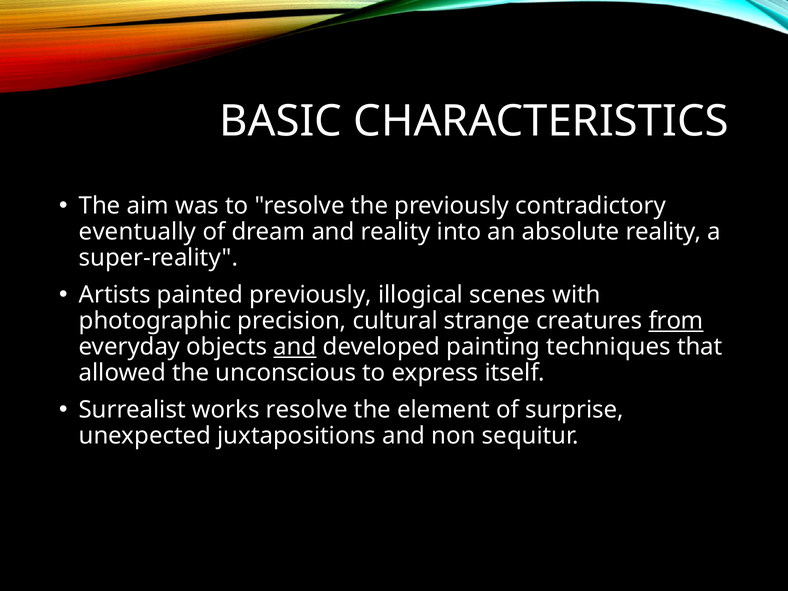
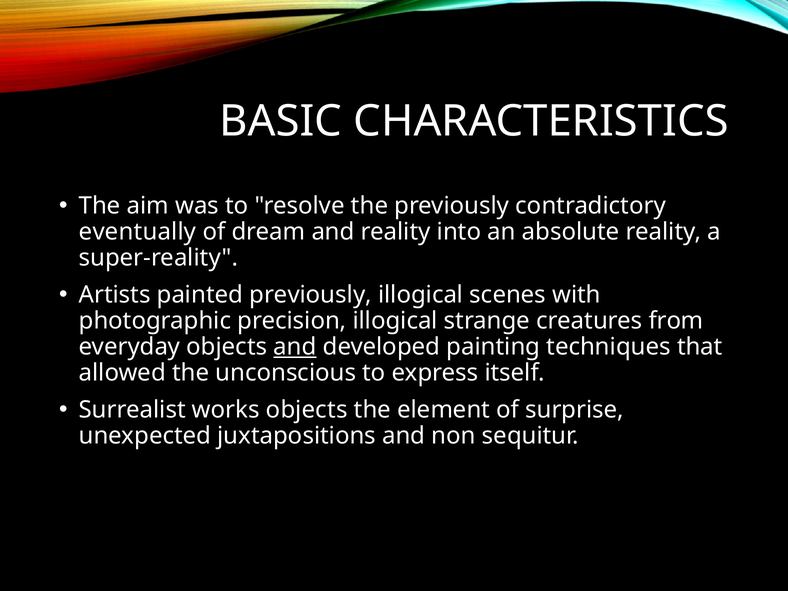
precision cultural: cultural -> illogical (395, 321)
from underline: present -> none (676, 321)
works resolve: resolve -> objects (307, 410)
